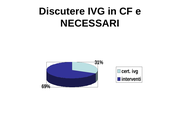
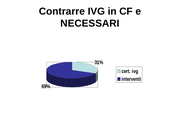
Discutere: Discutere -> Contrarre (62, 11)
